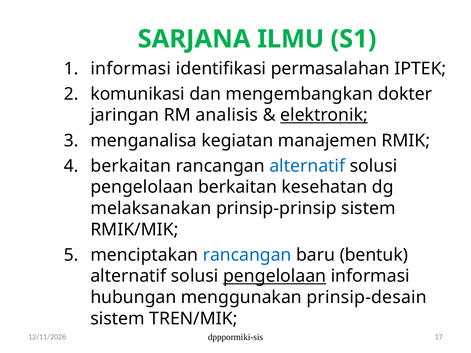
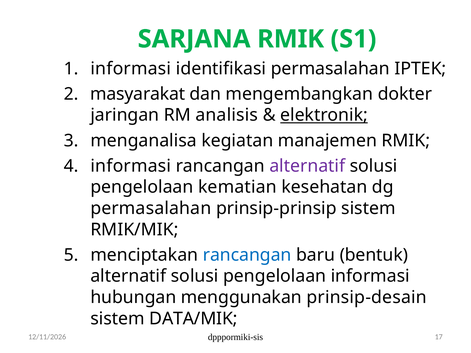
SARJANA ILMU: ILMU -> RMIK (291, 39)
komunikasi: komunikasi -> masyarakat (138, 94)
berkaitan: berkaitan -> informasi (131, 166)
alternatif colour: blue -> purple (307, 166)
pengelolaan berkaitan: berkaitan -> kematian (237, 187)
melaksanakan: melaksanakan -> permasalahan (151, 208)
pengelolaan underline: present -> none (275, 276)
TREN/MIK: TREN/MIK -> DATA/MIK (193, 319)
